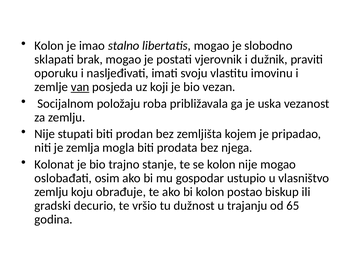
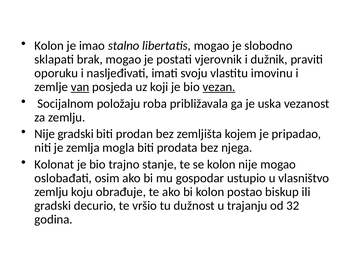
vezan underline: none -> present (219, 87)
Nije stupati: stupati -> gradski (76, 134)
65: 65 -> 32 (293, 205)
